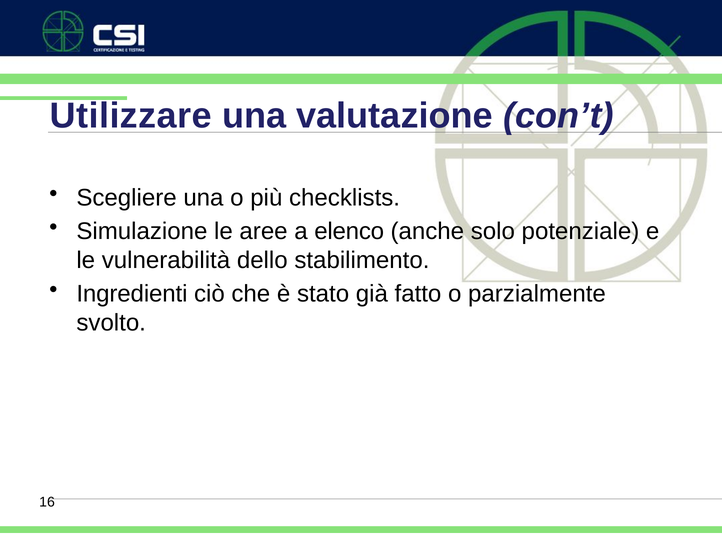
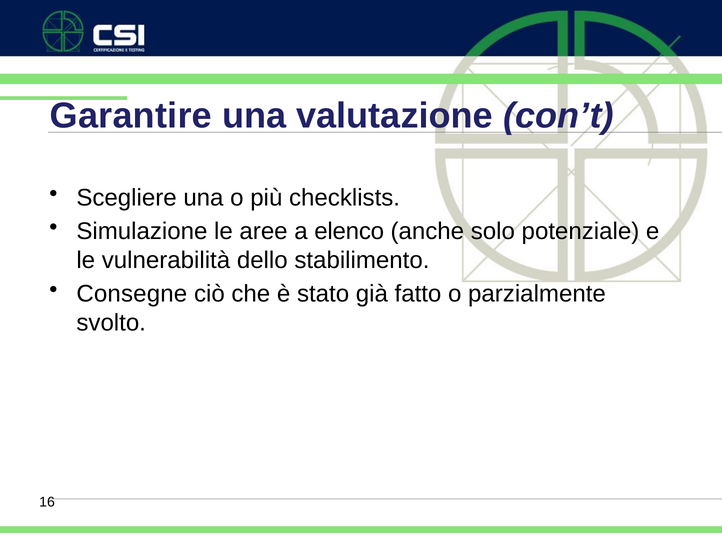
Utilizzare: Utilizzare -> Garantire (131, 116)
Ingredienti: Ingredienti -> Consegne (132, 294)
